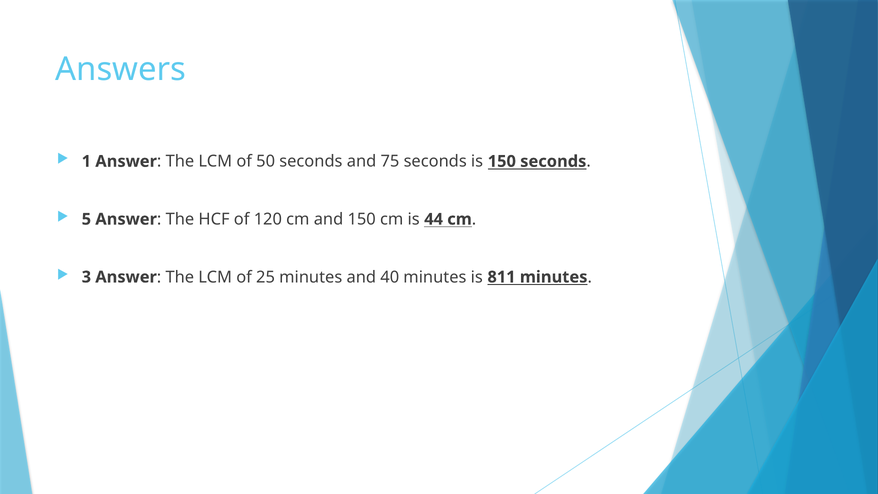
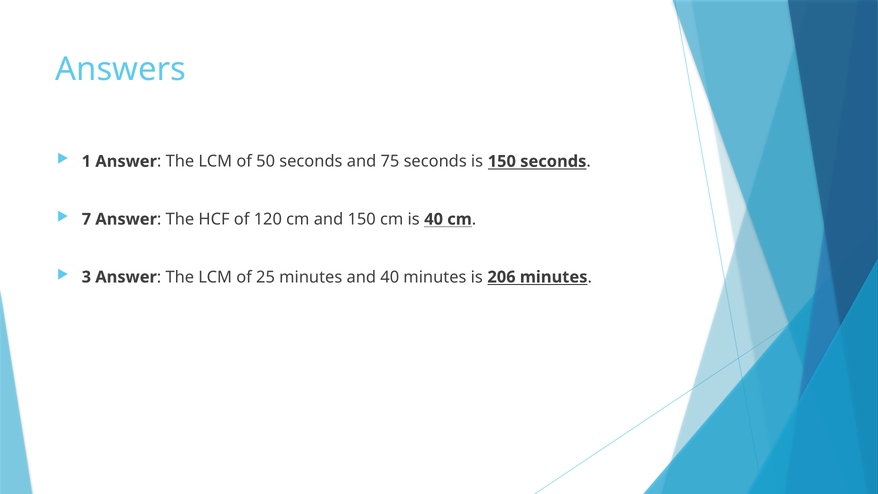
5: 5 -> 7 (86, 219)
is 44: 44 -> 40 (434, 219)
811: 811 -> 206 (502, 277)
